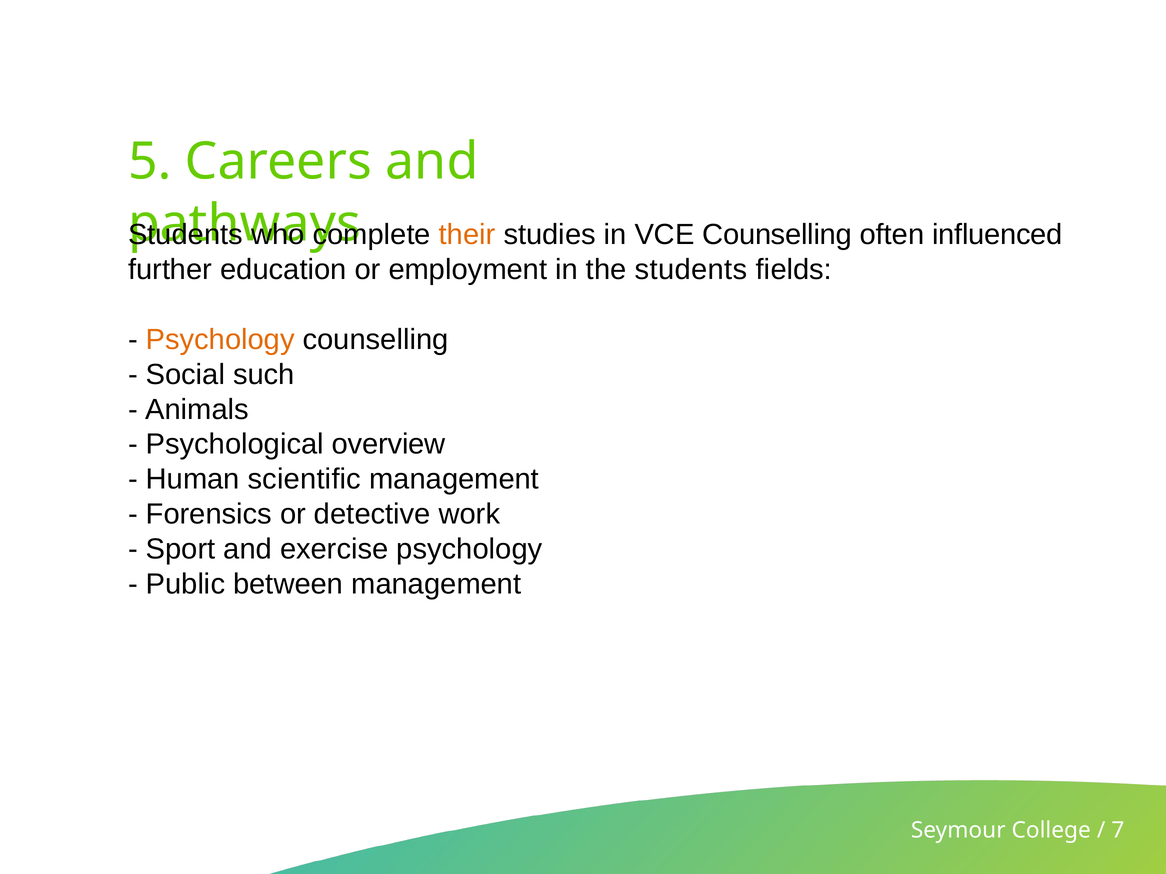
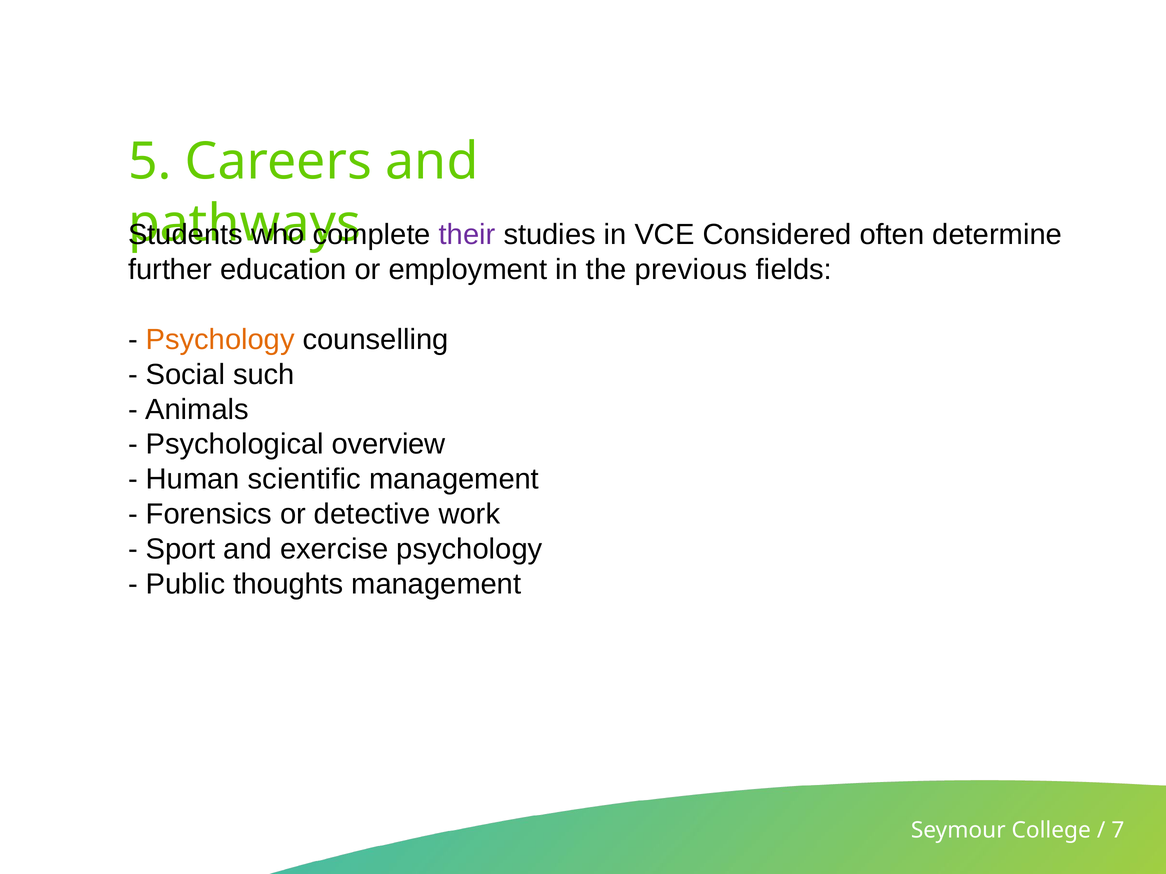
their colour: orange -> purple (467, 235)
VCE Counselling: Counselling -> Considered (777, 235)
influenced: influenced -> determine (997, 235)
the students: students -> previous (691, 270)
between: between -> thoughts (288, 585)
